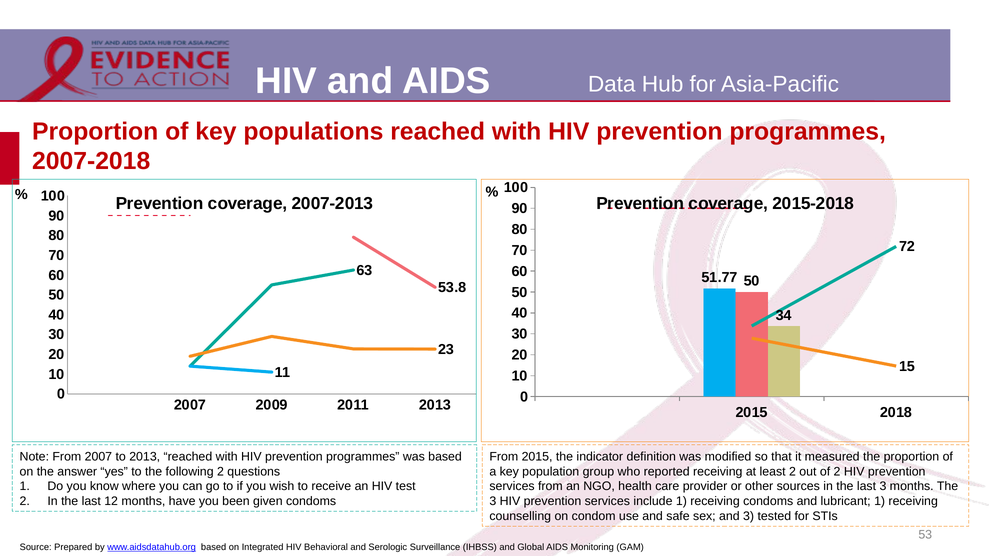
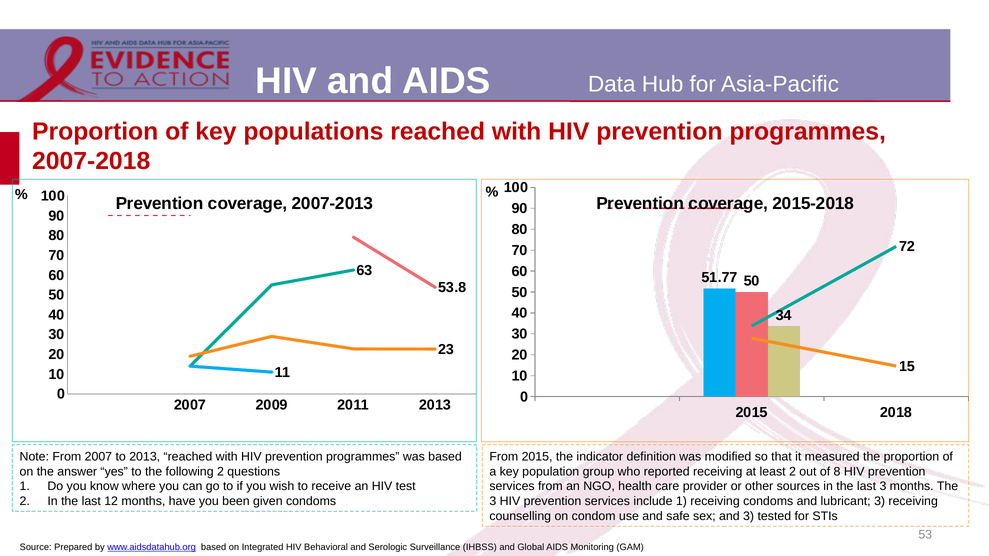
of 2: 2 -> 8 (837, 472)
lubricant 1: 1 -> 3 (880, 501)
